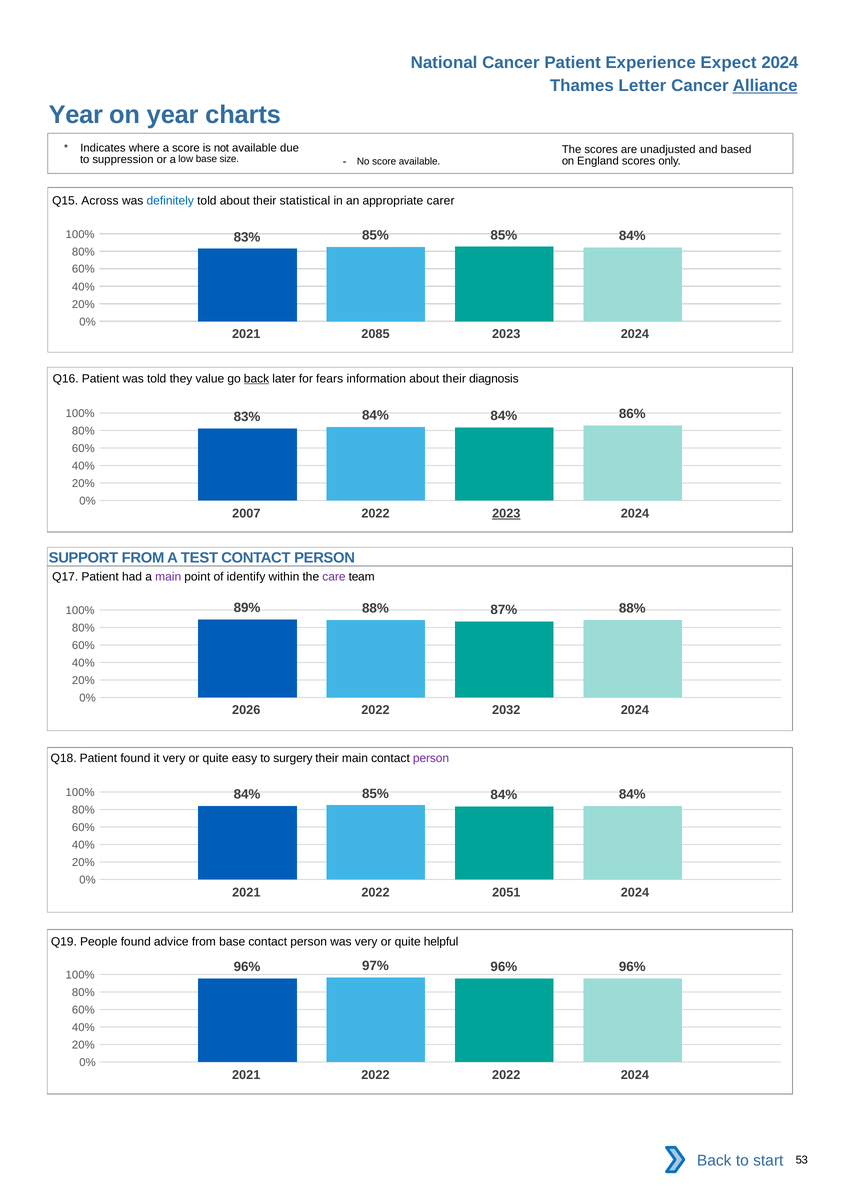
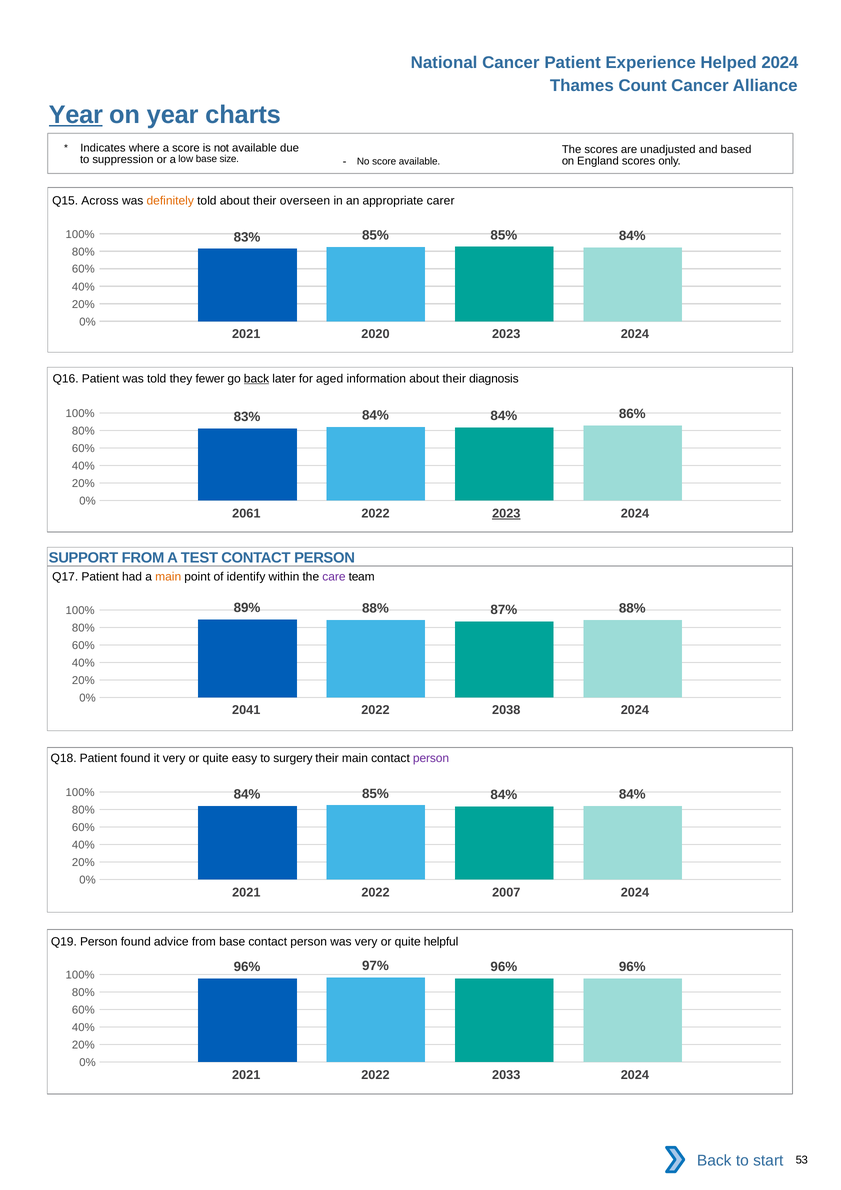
Expect: Expect -> Helped (729, 63)
Letter: Letter -> Count (643, 86)
Alliance underline: present -> none (765, 86)
Year underline: none -> present (76, 115)
definitely colour: blue -> orange (170, 201)
statistical: statistical -> overseen (305, 201)
2085: 2085 -> 2020 (375, 334)
value: value -> fewer (210, 379)
fears: fears -> aged (330, 379)
2007: 2007 -> 2061 (246, 514)
main colour: purple -> orange (168, 577)
2026: 2026 -> 2041 (246, 710)
2032: 2032 -> 2038 (506, 710)
2051: 2051 -> 2007 (506, 893)
Q19 People: People -> Person (99, 942)
2022 2022: 2022 -> 2033 (506, 1075)
